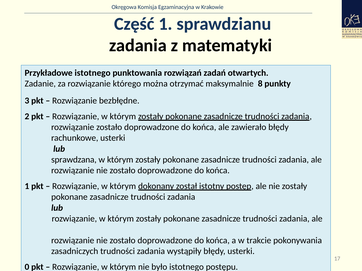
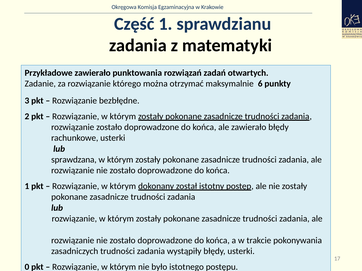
Przykładowe istotnego: istotnego -> zawierało (93, 73)
8: 8 -> 6 (260, 84)
